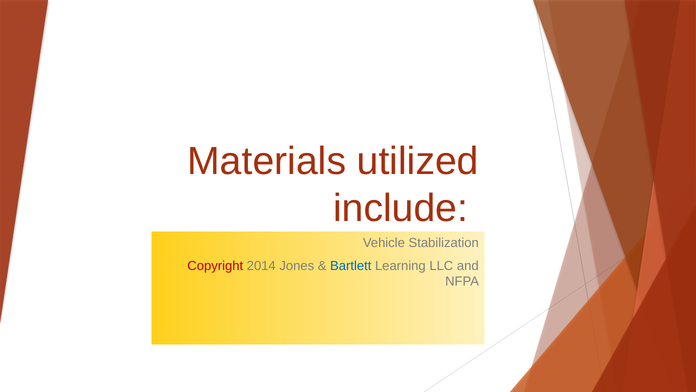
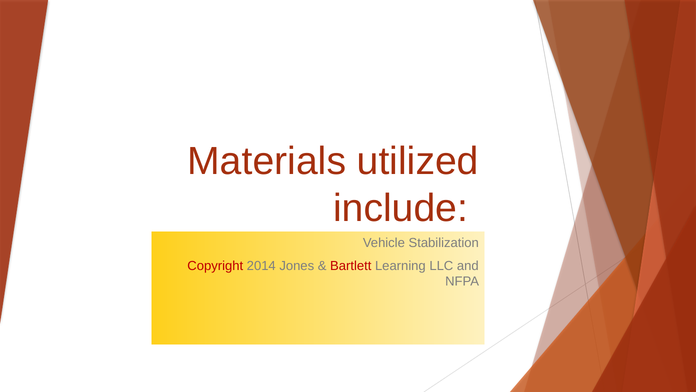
Bartlett colour: blue -> red (351, 266)
